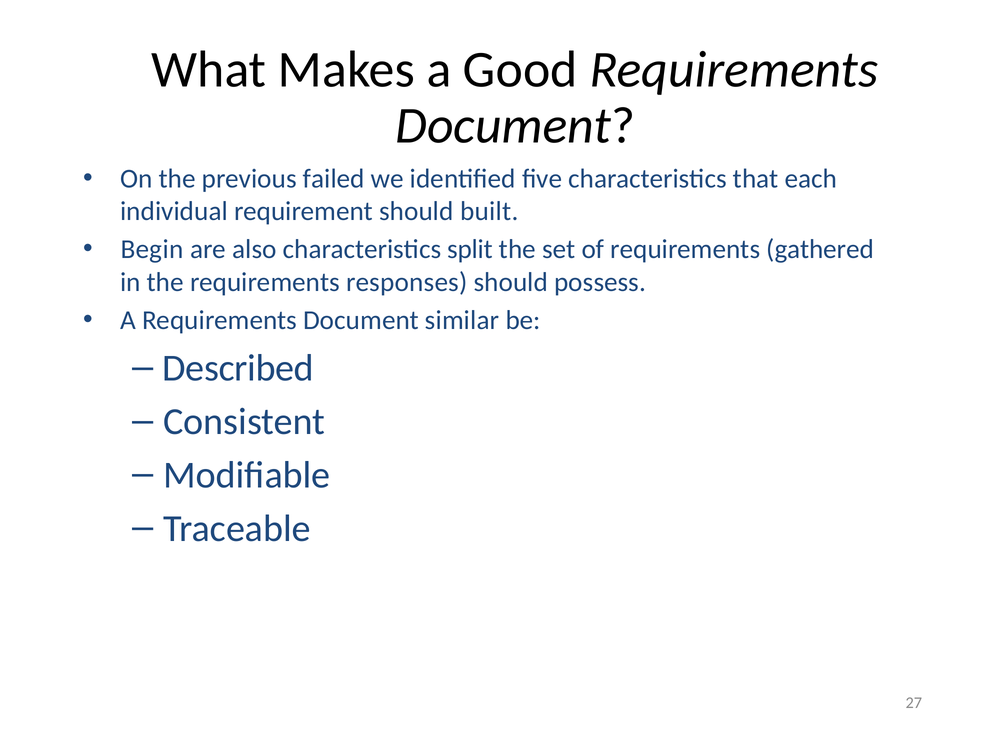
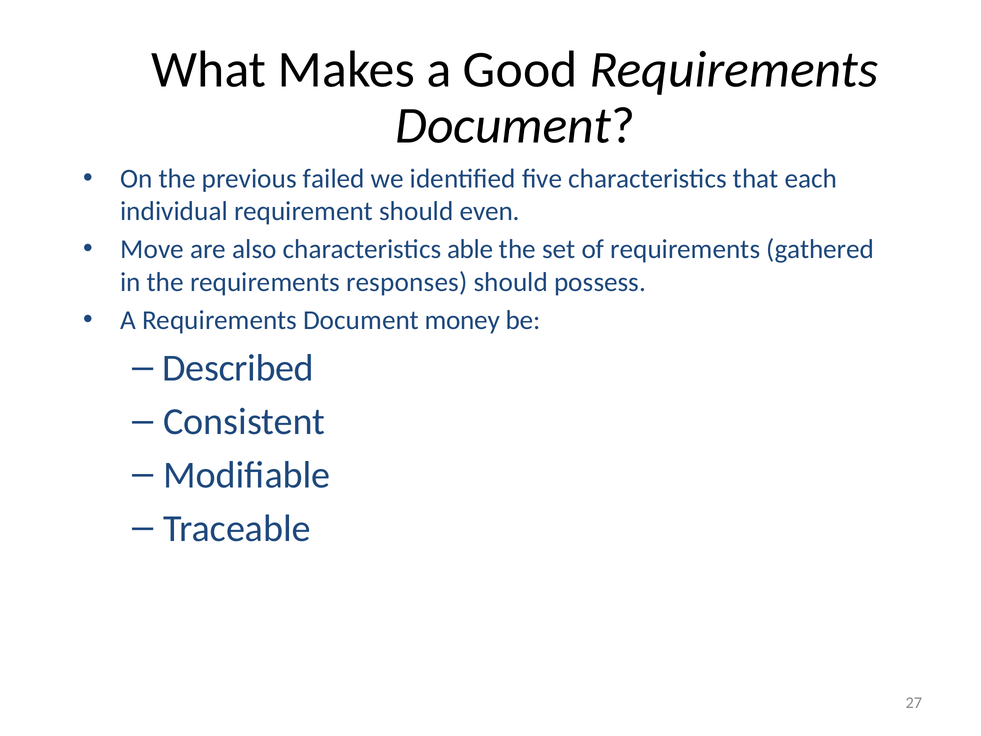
built: built -> even (490, 211)
Begin: Begin -> Move (152, 249)
split: split -> able (470, 249)
similar: similar -> money (462, 320)
